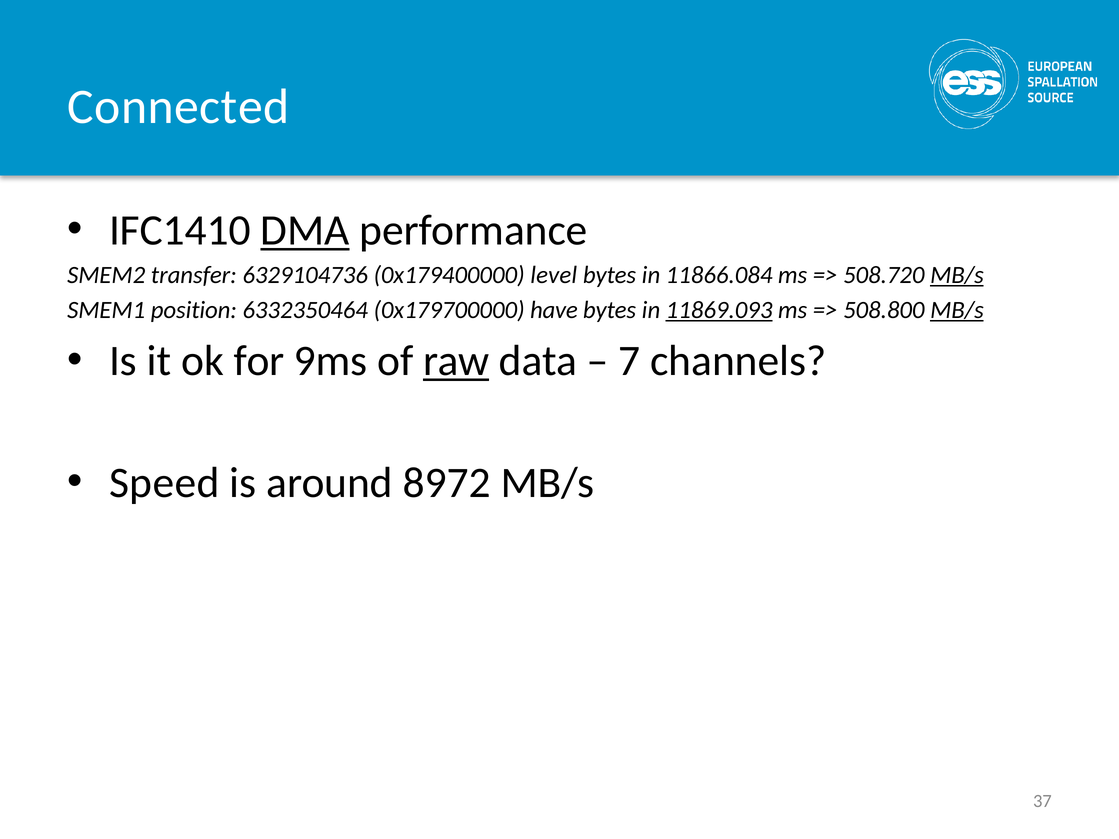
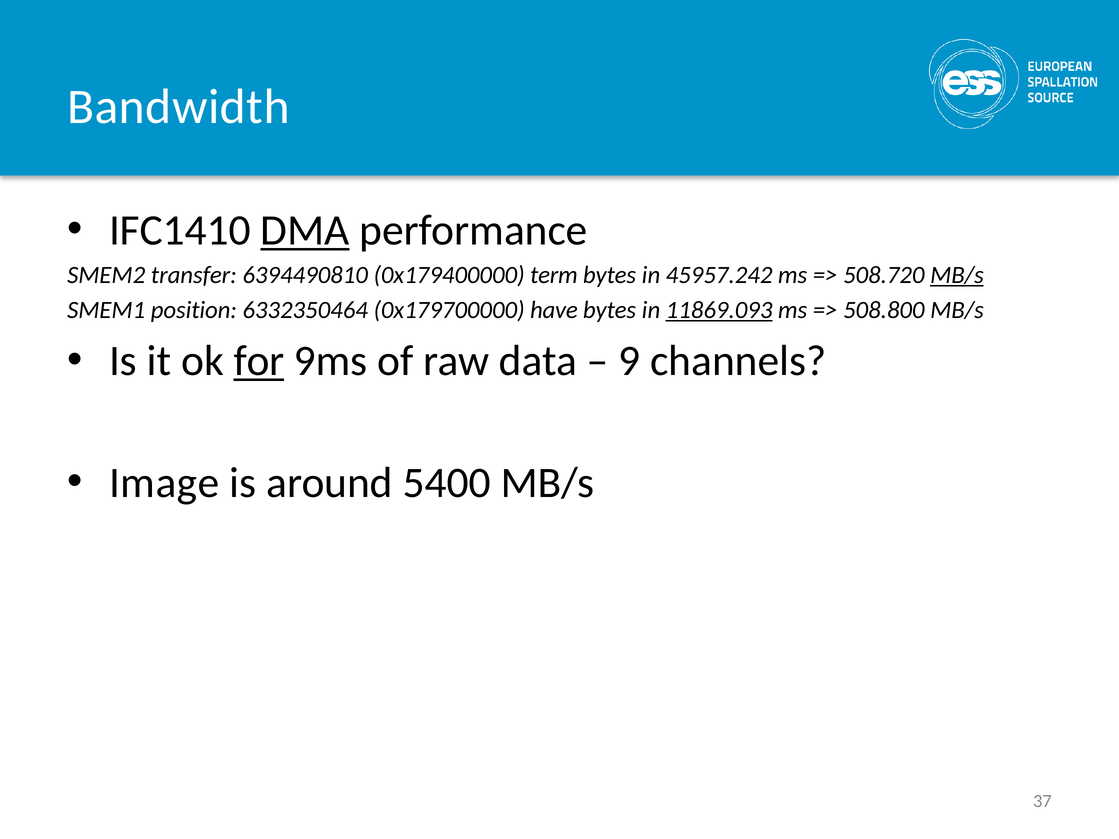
Connected: Connected -> Bandwidth (178, 107)
6329104736: 6329104736 -> 6394490810 (305, 275)
level: level -> term (554, 275)
11866.084: 11866.084 -> 45957.242 (719, 275)
MB/s underline: present -> none (957, 310)
for underline: none -> present (259, 361)
raw underline: present -> none (456, 361)
7: 7 -> 9 (629, 361)
Speed: Speed -> Image (164, 483)
8972: 8972 -> 5400 (447, 483)
